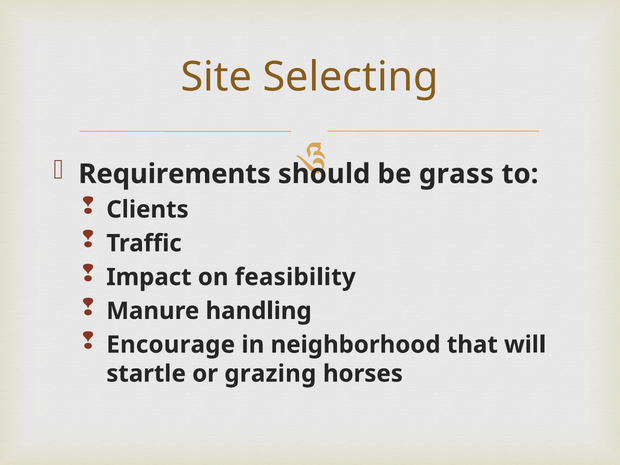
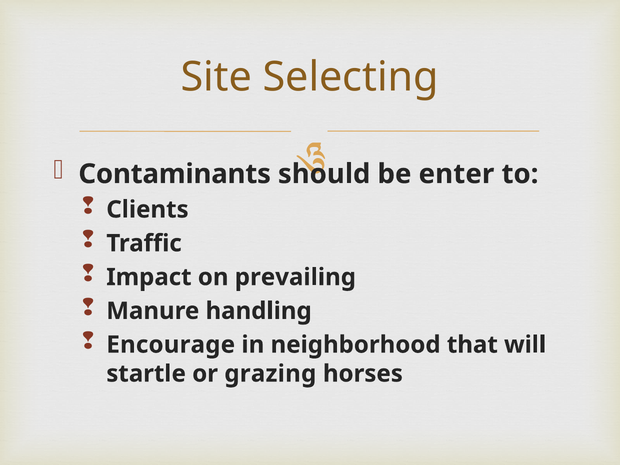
Requirements: Requirements -> Contaminants (175, 174)
grass: grass -> enter (456, 174)
feasibility: feasibility -> prevailing (295, 277)
